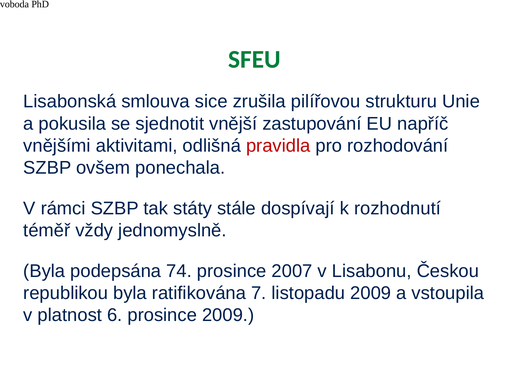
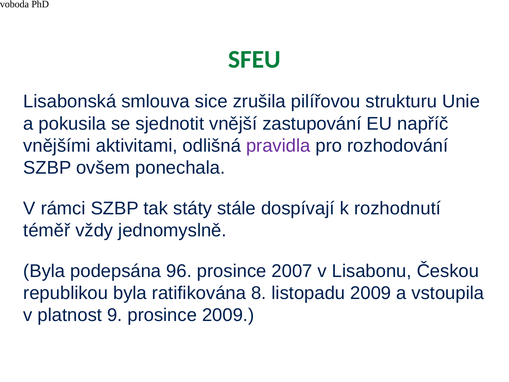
pravidla colour: red -> purple (278, 146)
74: 74 -> 96 (179, 271)
7: 7 -> 8 (259, 293)
6: 6 -> 9 (115, 315)
